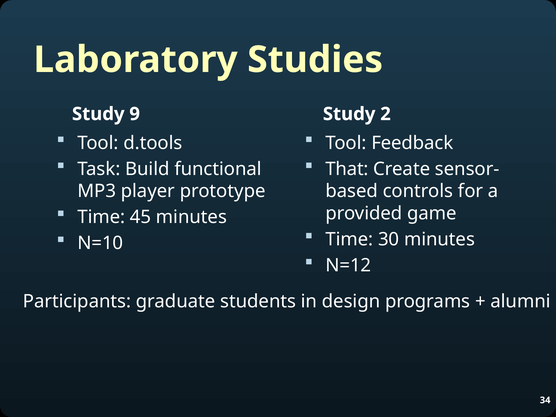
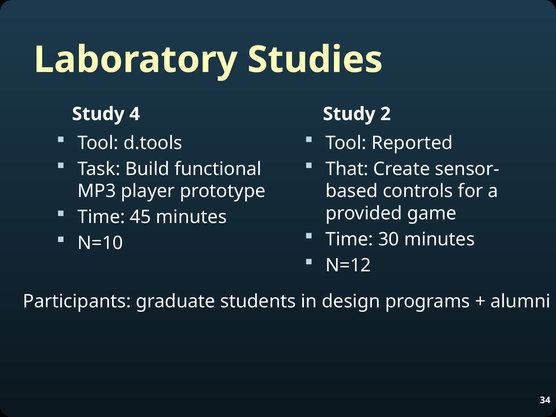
9: 9 -> 4 (135, 114)
Feedback: Feedback -> Reported (412, 143)
